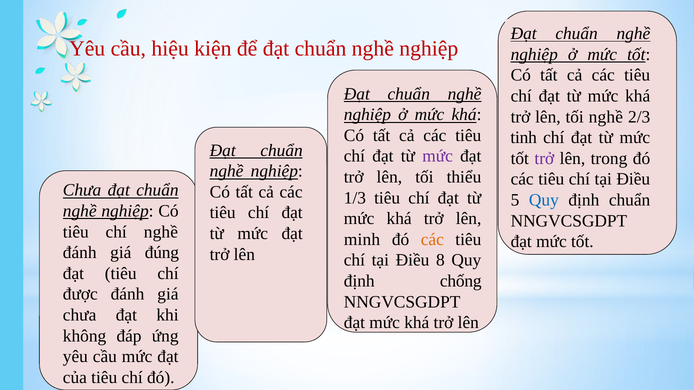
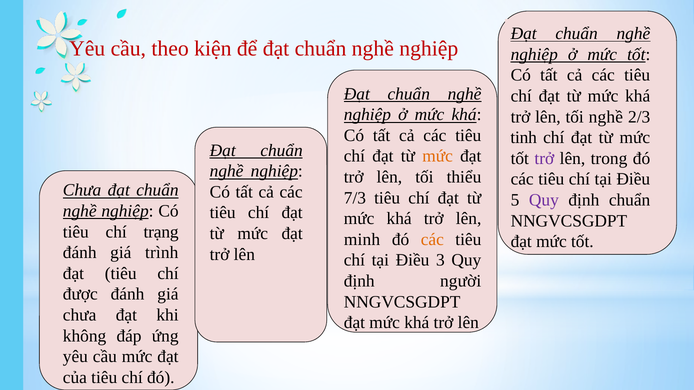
hiệu: hiệu -> theo (170, 49)
mức colour: purple -> orange (438, 156)
1/3: 1/3 -> 7/3 (355, 198)
Quy colour: blue -> purple (544, 200)
chí nghề: nghề -> trạng (161, 232)
đúng: đúng -> trình (162, 253)
8: 8 -> 3 (440, 261)
chống: chống -> người (461, 281)
